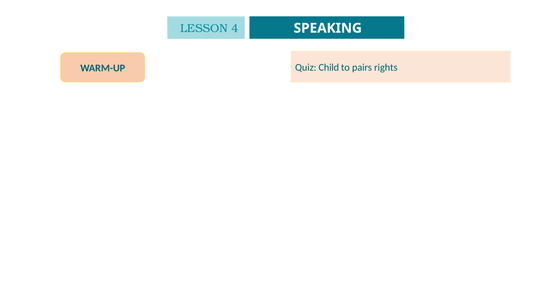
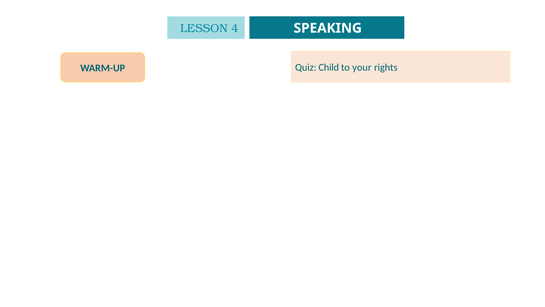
pairs: pairs -> your (362, 67)
